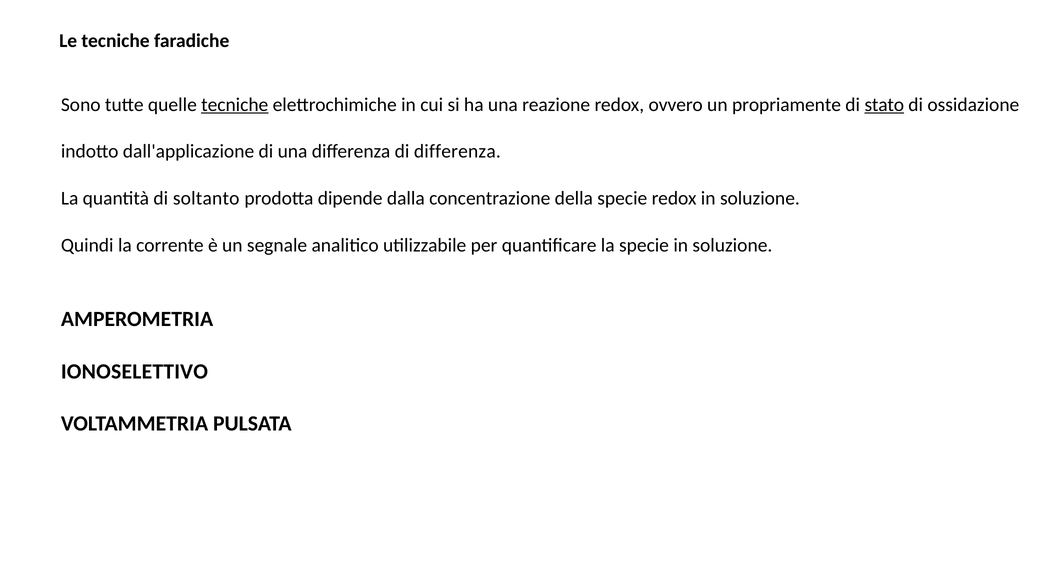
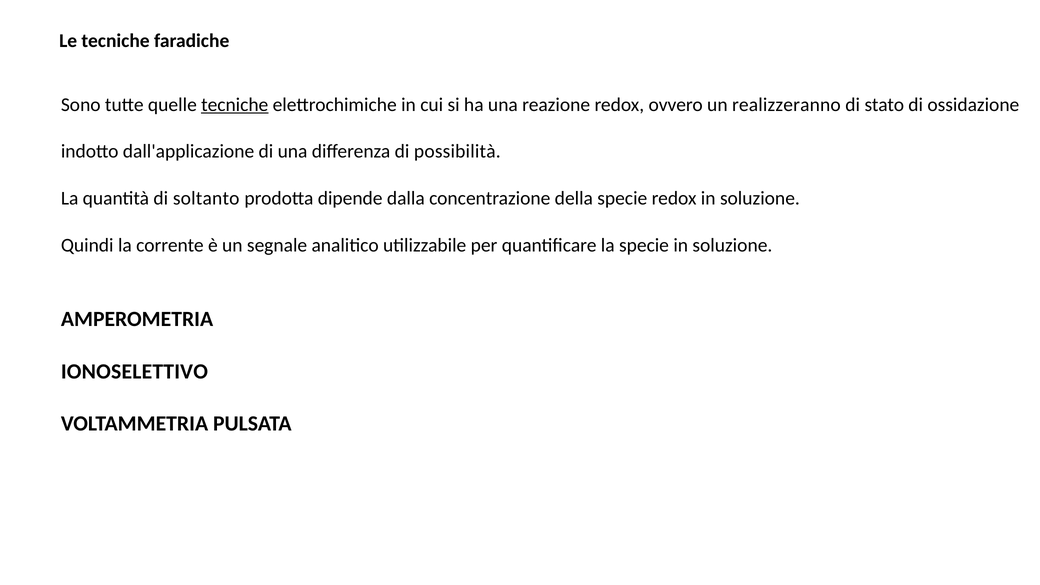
propriamente: propriamente -> realizzeranno (786, 105)
stato underline: present -> none (884, 105)
di differenza: differenza -> possibilità (457, 151)
